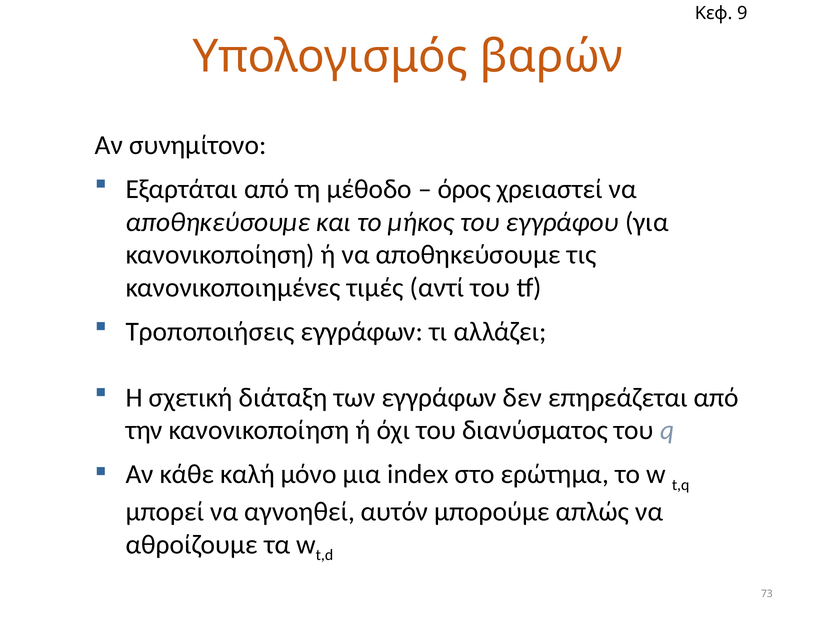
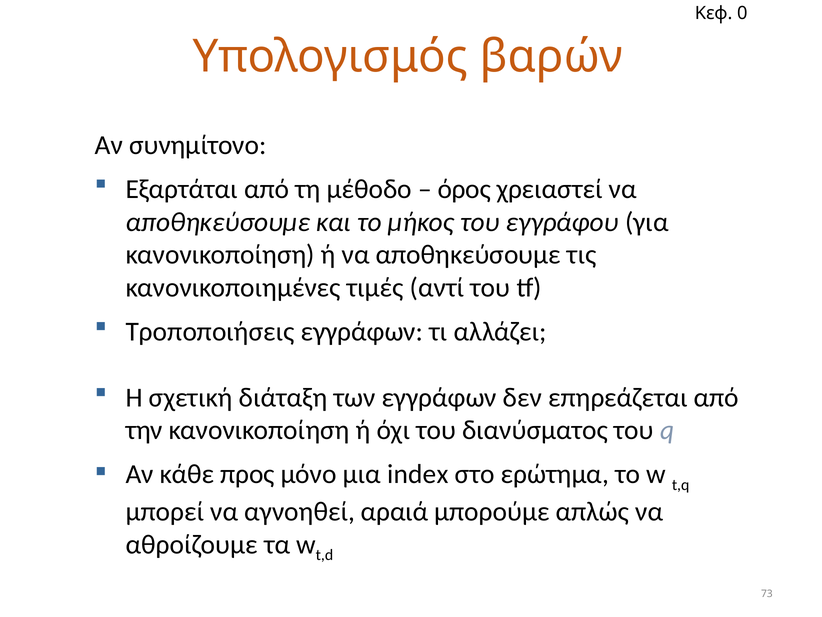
9: 9 -> 0 (742, 13)
καλή: καλή -> προς (247, 474)
αυτόν: αυτόν -> αραιά (395, 511)
